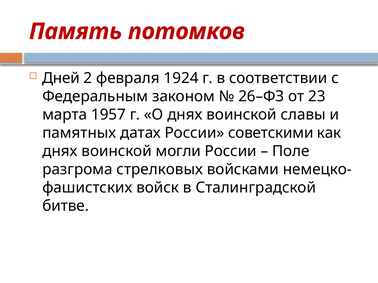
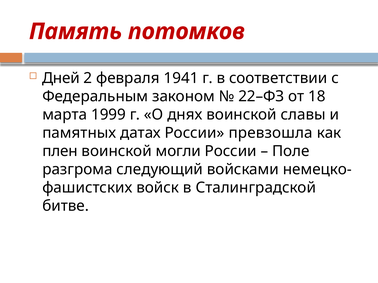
1924: 1924 -> 1941 (181, 78)
26–ФЗ: 26–ФЗ -> 22–ФЗ (261, 96)
23: 23 -> 18 (317, 96)
1957: 1957 -> 1999 (108, 115)
советскими: советскими -> превзошла (271, 133)
днях: днях -> плен (60, 151)
стрелковых: стрелковых -> следующий (160, 170)
